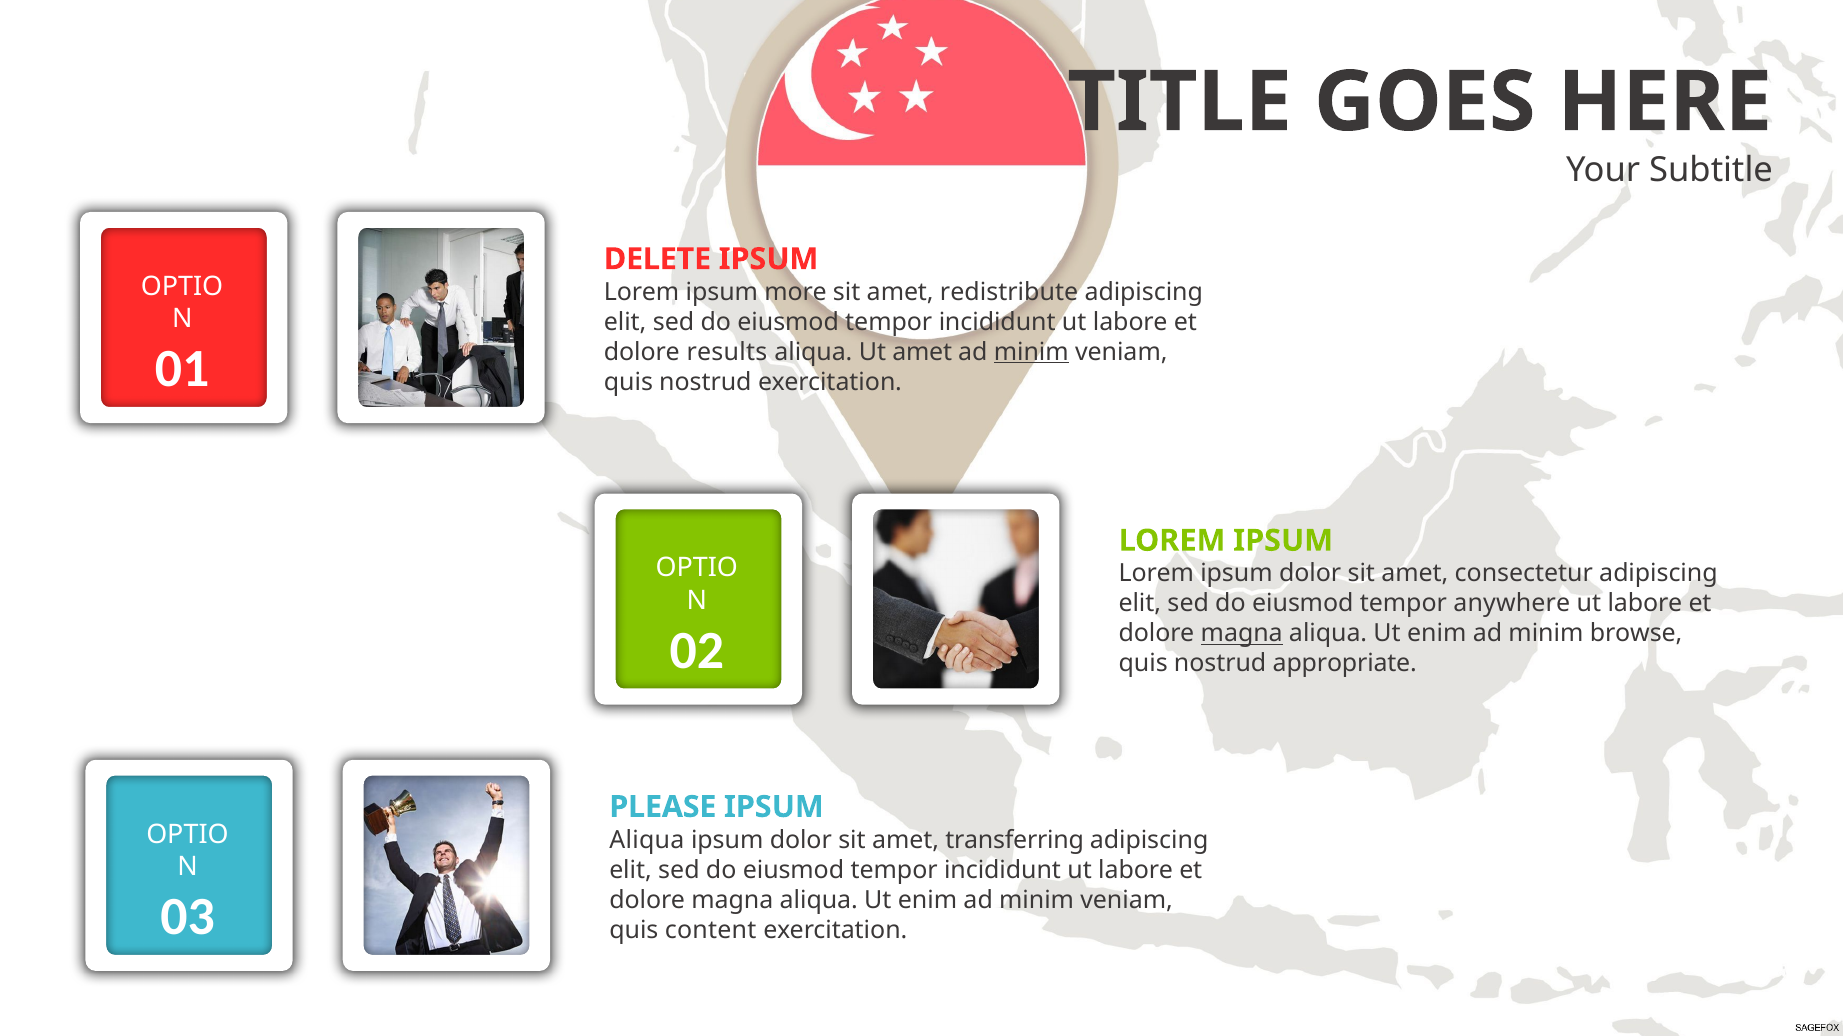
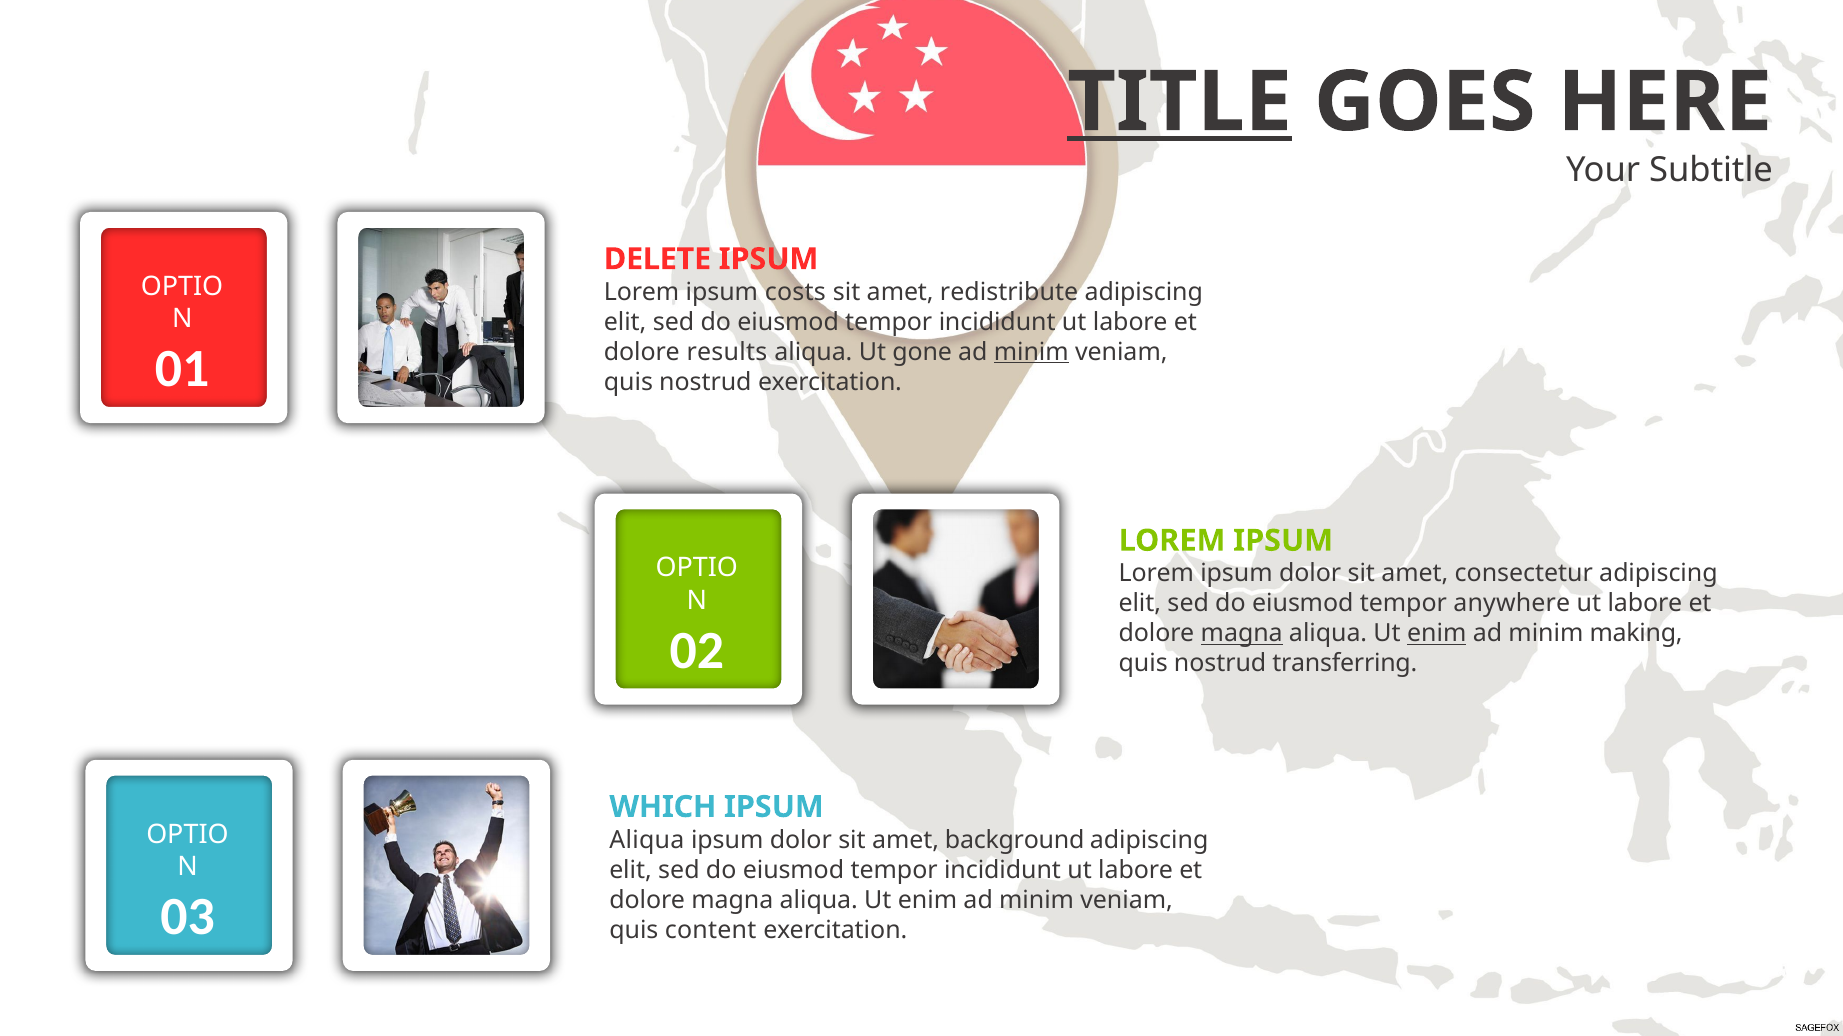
TITLE underline: none -> present (1180, 102)
more: more -> costs (795, 292)
Ut amet: amet -> gone (922, 352)
enim underline: none -> present (1437, 634)
browse: browse -> making (1636, 634)
appropriate: appropriate -> transferring (1345, 664)
PLEASE: PLEASE -> WHICH (663, 807)
transferring: transferring -> background (1015, 840)
